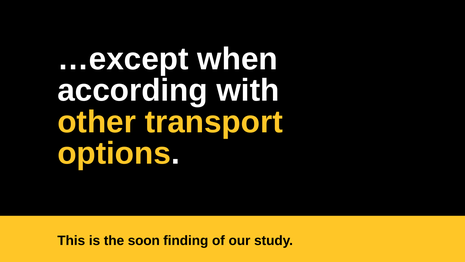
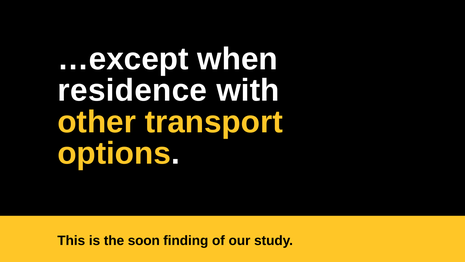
according: according -> residence (132, 90)
